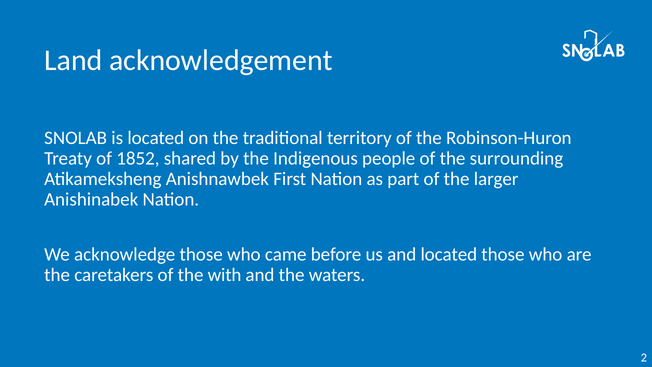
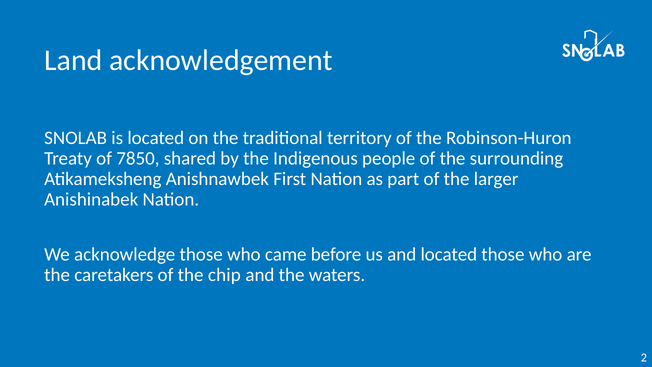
1852: 1852 -> 7850 (138, 158)
with: with -> chip (224, 275)
